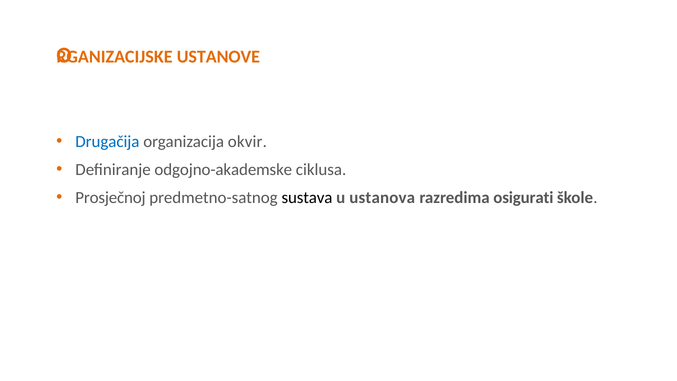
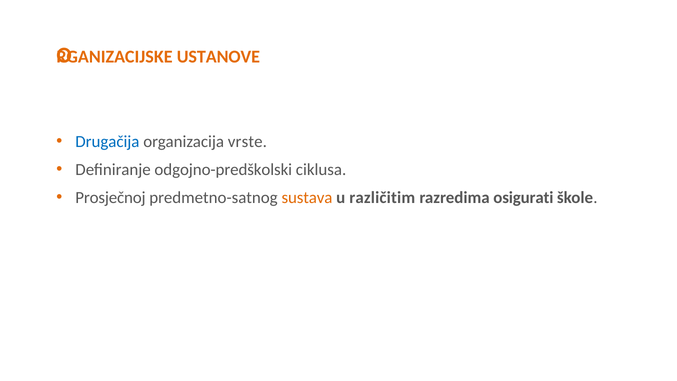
okvir: okvir -> vrste (247, 142)
odgojno-akademske: odgojno-akademske -> odgojno-predškolski (223, 170)
sustava colour: black -> orange (307, 198)
ustanova: ustanova -> različitim (382, 198)
